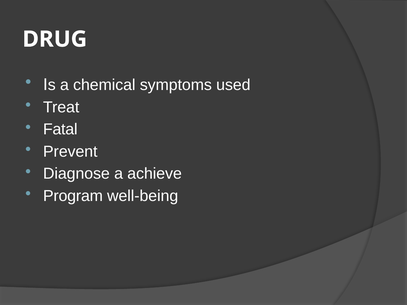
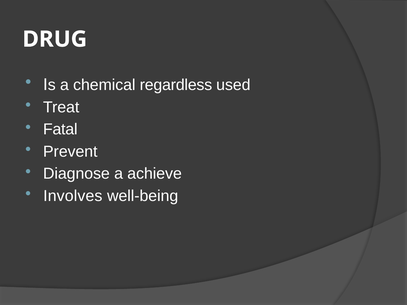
symptoms: symptoms -> regardless (176, 85)
Program: Program -> Involves (73, 196)
